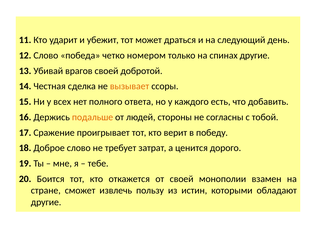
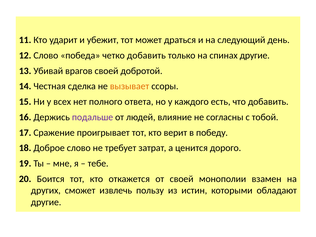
четко номером: номером -> добавить (146, 55)
подальше colour: orange -> purple (93, 117)
стороны: стороны -> влияние (175, 117)
стране: стране -> других (46, 190)
